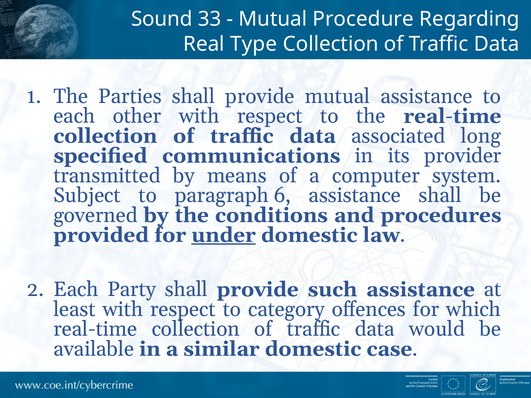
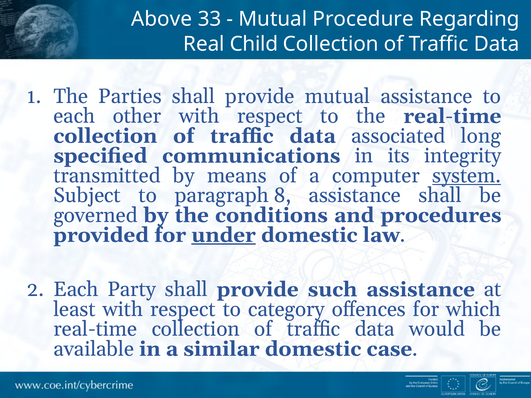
Sound: Sound -> Above (162, 19)
Type: Type -> Child (254, 44)
provider: provider -> integrity (463, 156)
system underline: none -> present (467, 176)
6: 6 -> 8 (282, 196)
